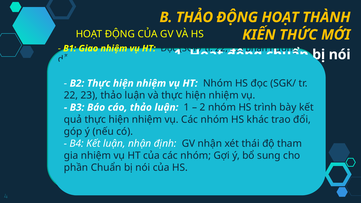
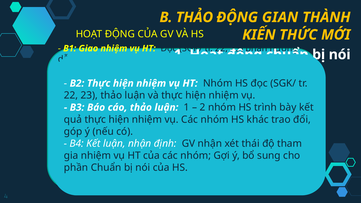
ĐỘNG HOẠT: HOẠT -> GIAN (280, 17)
